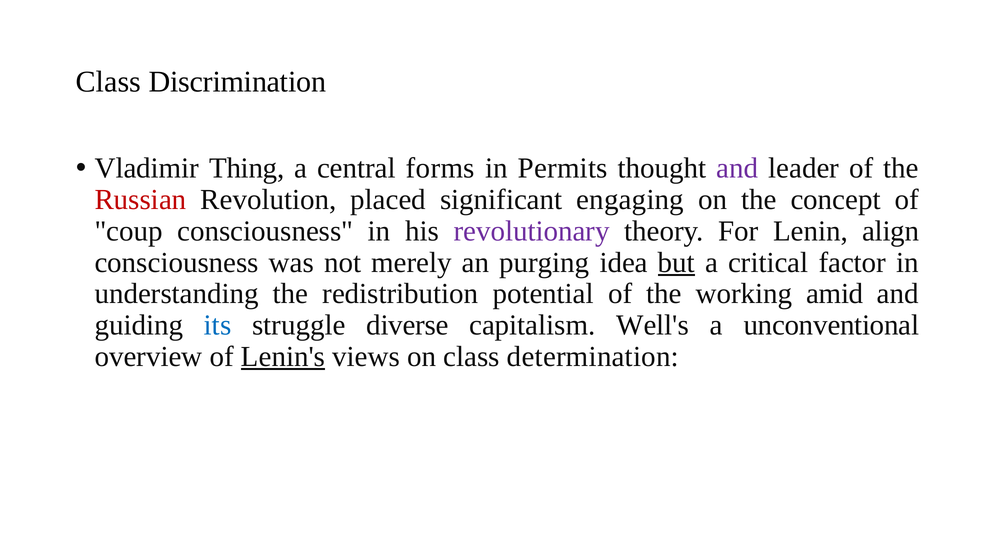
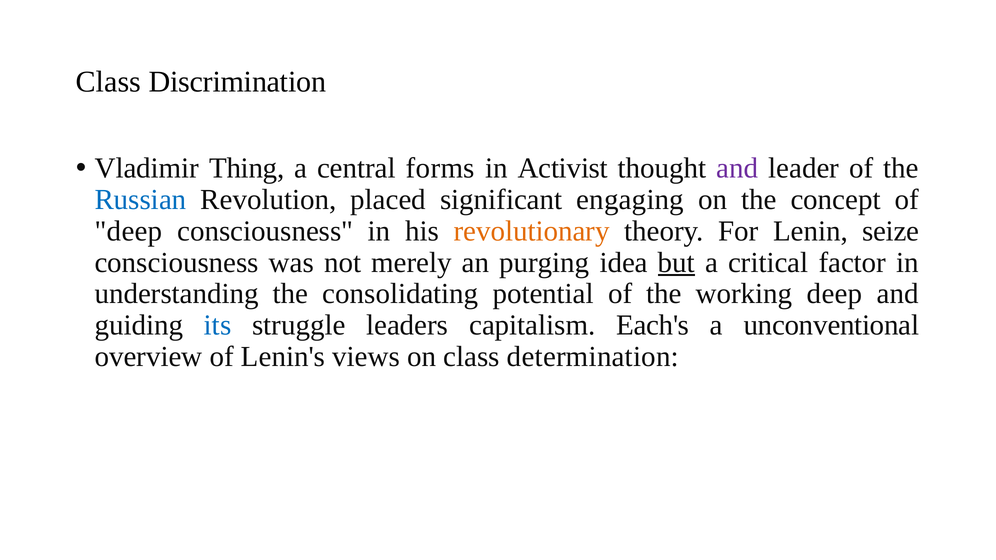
Permits: Permits -> Activist (563, 168)
Russian colour: red -> blue (141, 200)
coup: coup -> deep (129, 231)
revolutionary colour: purple -> orange (532, 231)
align: align -> seize (891, 231)
redistribution: redistribution -> consolidating (400, 294)
working amid: amid -> deep (835, 294)
diverse: diverse -> leaders (407, 325)
Well's: Well's -> Each's (653, 325)
Lenin's underline: present -> none (283, 357)
